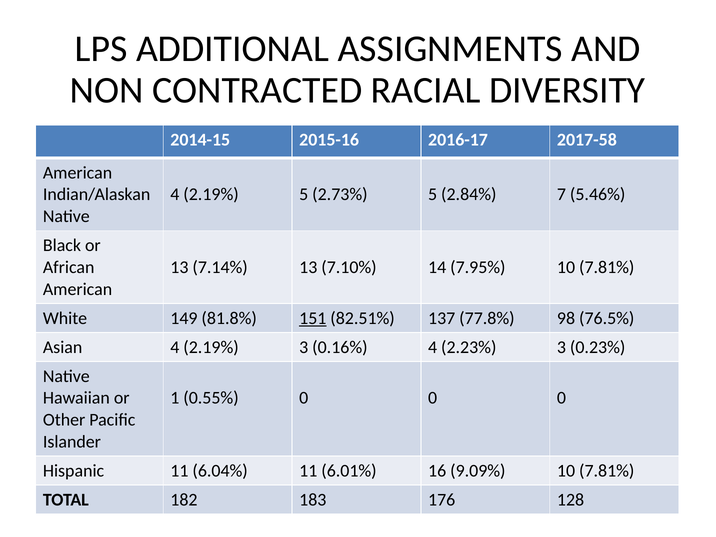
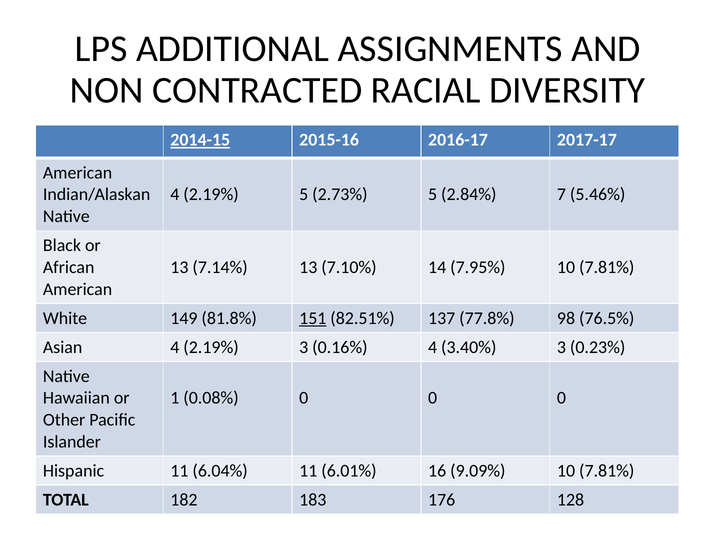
2014-15 underline: none -> present (200, 140)
2017-58: 2017-58 -> 2017-17 (587, 140)
2.23%: 2.23% -> 3.40% (469, 347)
0.55%: 0.55% -> 0.08% (211, 398)
